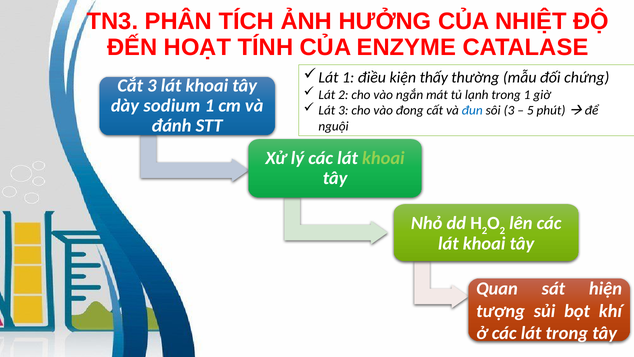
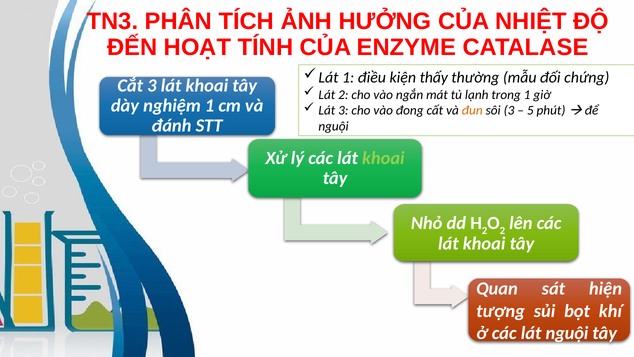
sodium: sodium -> nghiệm (172, 106)
đun colour: blue -> orange (472, 110)
lát trong: trong -> nguội (567, 333)
